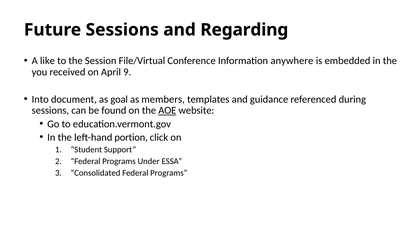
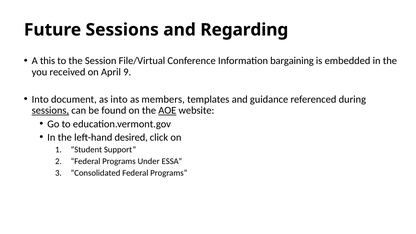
like: like -> this (48, 61)
anywhere: anywhere -> bargaining (292, 61)
as goal: goal -> into (119, 99)
sessions underline: none -> present (50, 111)
portion: portion -> desired (131, 137)
